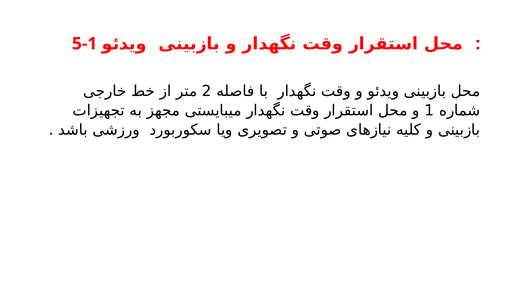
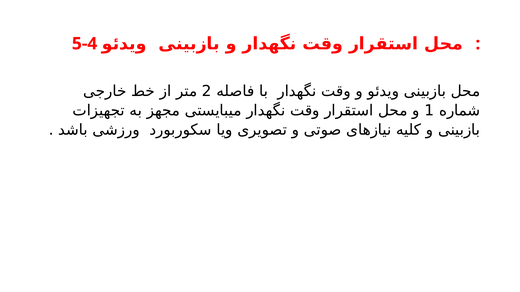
5-1: 5-1 -> 5-4 (85, 44)
